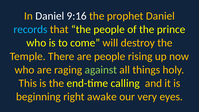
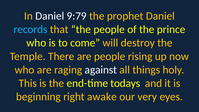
9:16: 9:16 -> 9:79 (77, 16)
against colour: light green -> white (101, 70)
calling: calling -> todays (125, 83)
